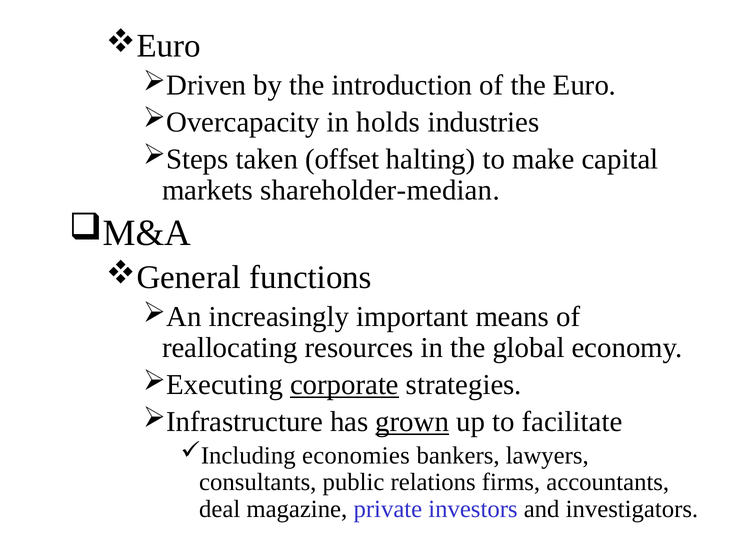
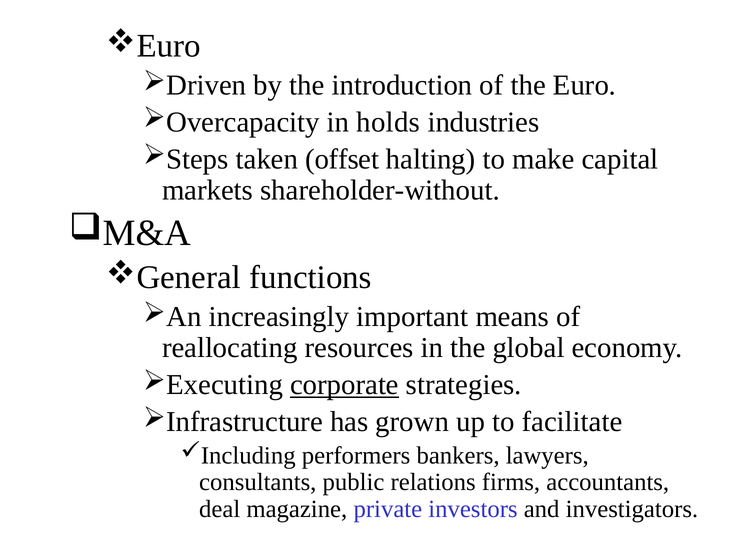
shareholder-median: shareholder-median -> shareholder-without (380, 190)
grown underline: present -> none (412, 422)
economies: economies -> performers (356, 456)
